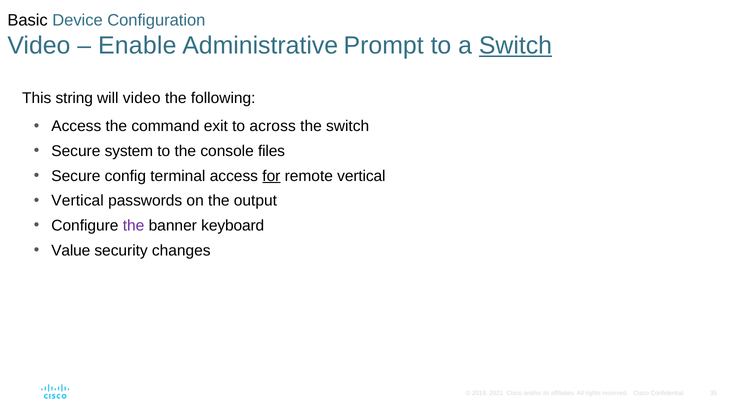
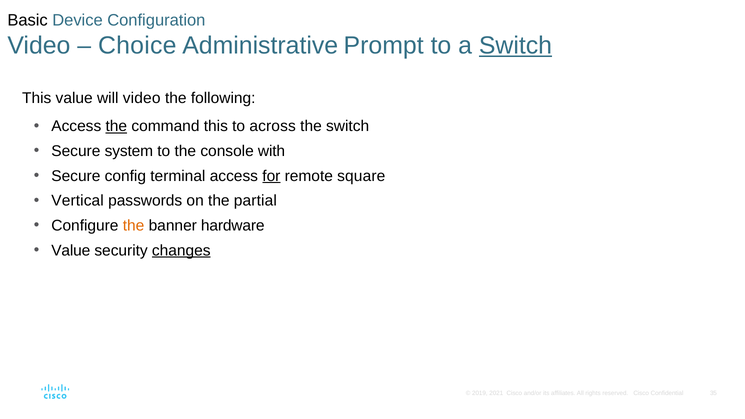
Enable: Enable -> Choice (137, 45)
This string: string -> value (74, 98)
the underline: none -> present (116, 126)
command exit: exit -> this (216, 126)
files: files -> with (272, 151)
remote vertical: vertical -> square (361, 176)
output: output -> partial (255, 201)
the colour: purple -> orange (134, 226)
keyboard: keyboard -> hardware (233, 226)
changes underline: none -> present (181, 251)
